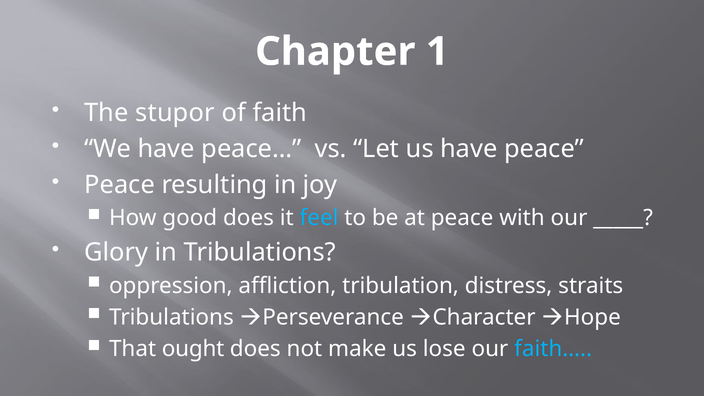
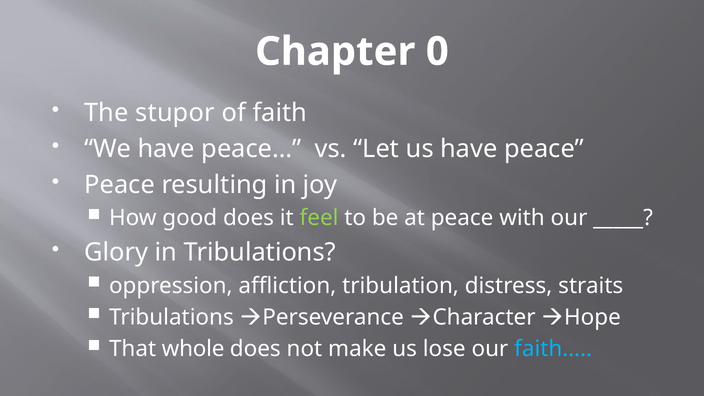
1: 1 -> 0 (437, 52)
feel colour: light blue -> light green (319, 218)
ought: ought -> whole (193, 349)
